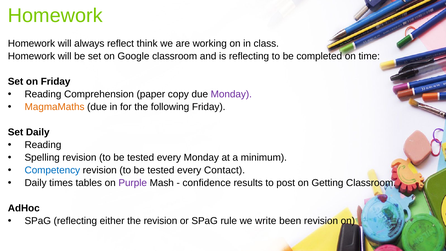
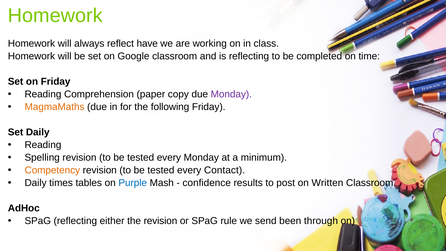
think: think -> have (147, 44)
Competency colour: blue -> orange (52, 170)
Purple colour: purple -> blue (133, 183)
Getting: Getting -> Written (327, 183)
write: write -> send (266, 221)
been revision: revision -> through (321, 221)
